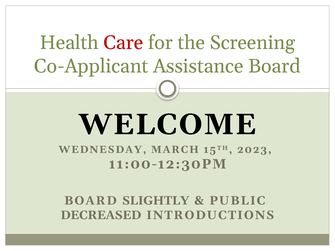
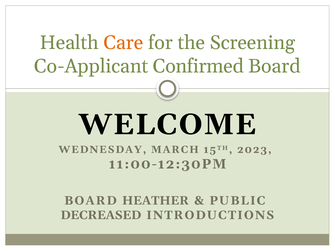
Care colour: red -> orange (123, 43)
Assistance: Assistance -> Confirmed (198, 66)
SLIGHTLY: SLIGHTLY -> HEATHER (156, 201)
